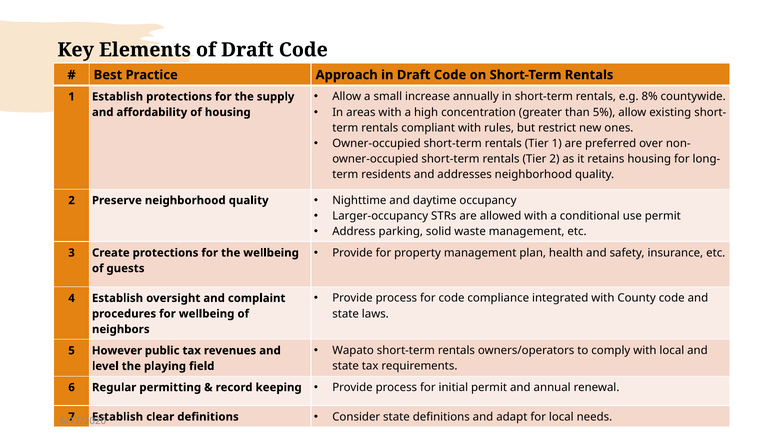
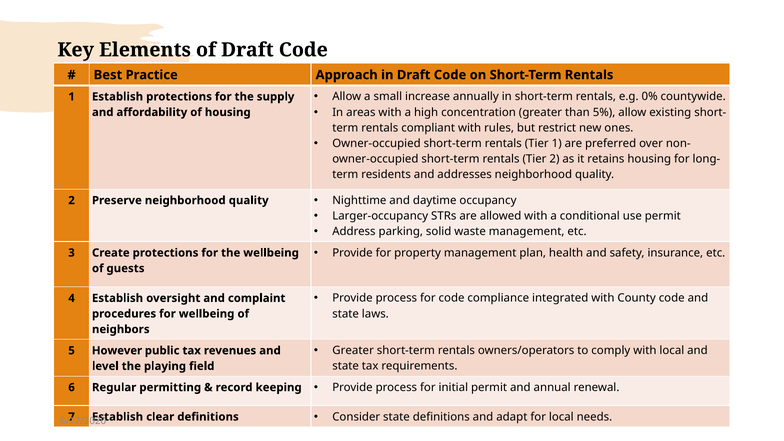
8%: 8% -> 0% (650, 97)
Wapato: Wapato -> Greater (353, 351)
